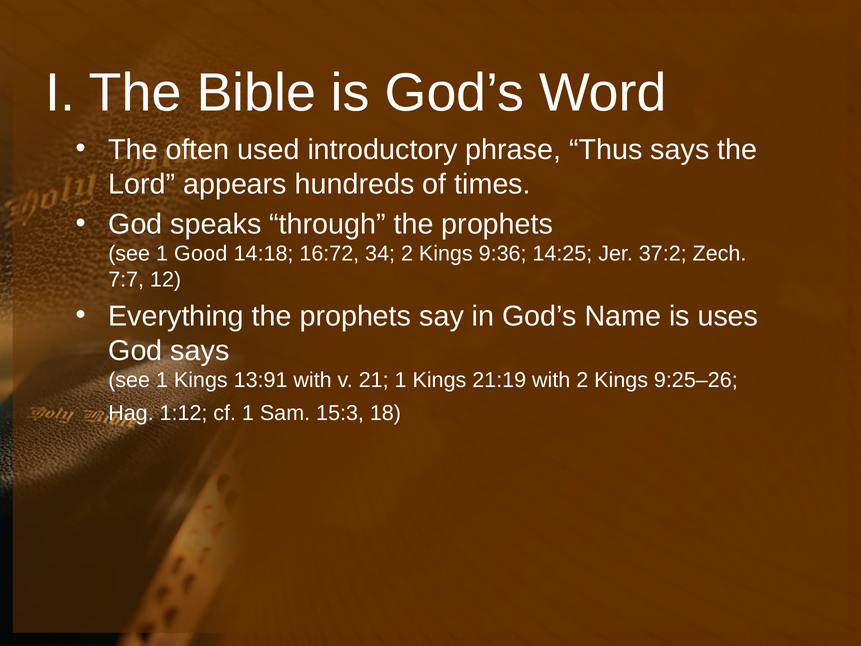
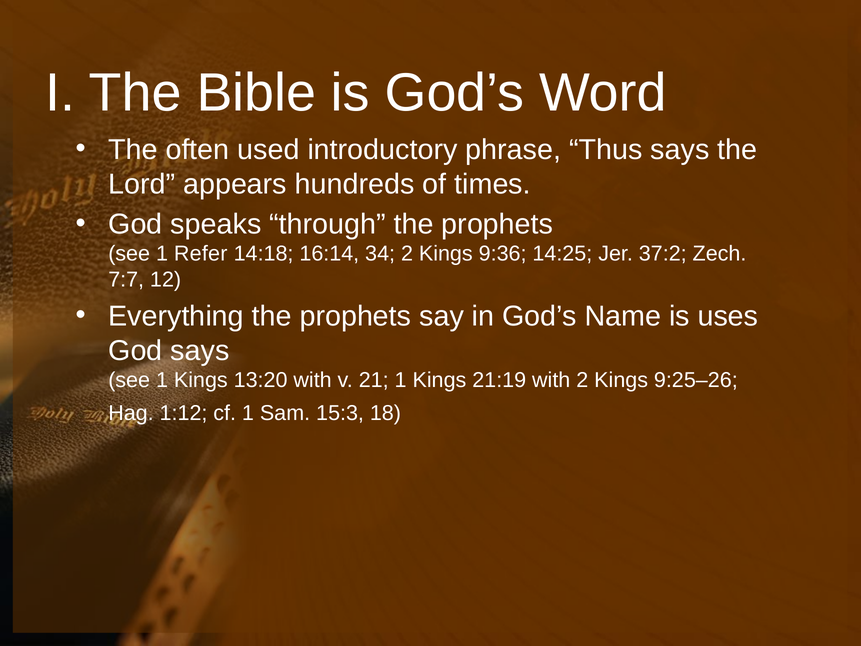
Good: Good -> Refer (201, 254)
16:72: 16:72 -> 16:14 (329, 254)
13:91: 13:91 -> 13:20 (261, 380)
